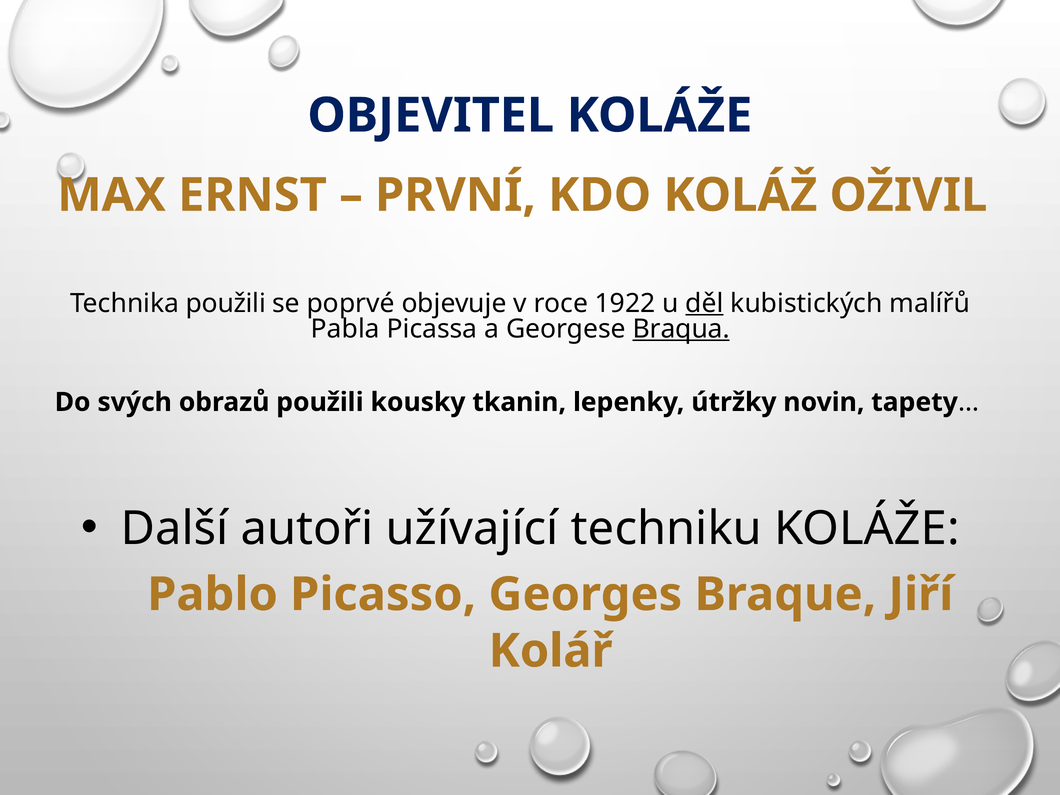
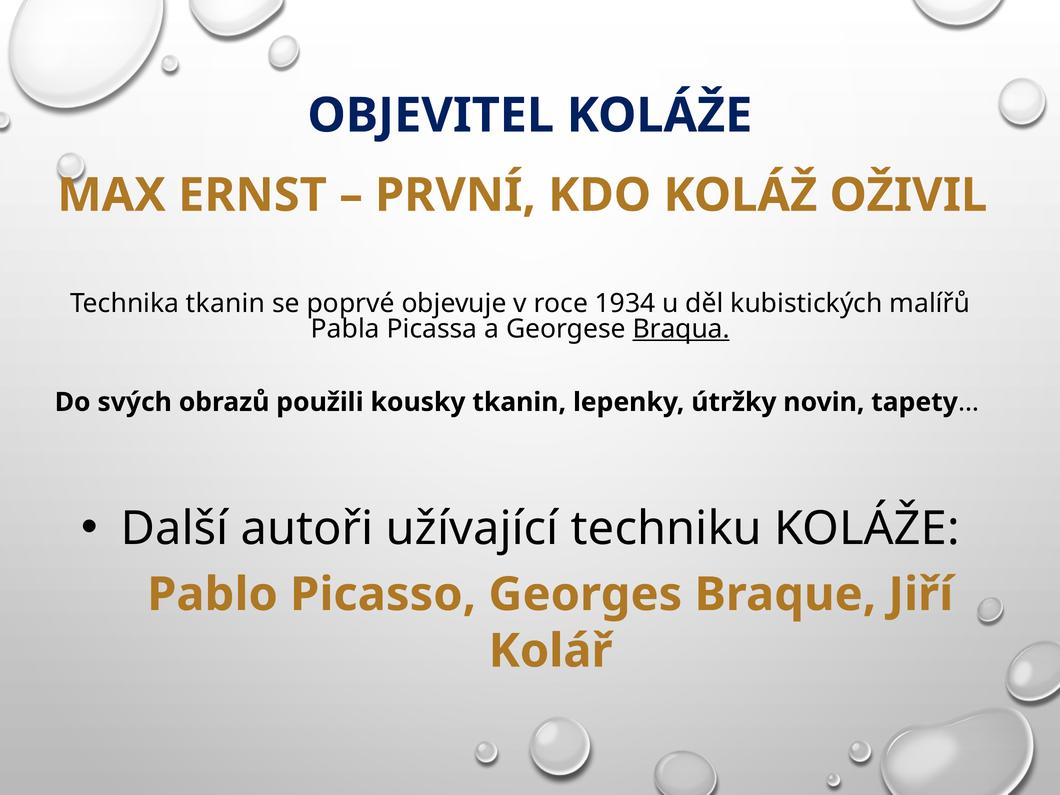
Technika použili: použili -> tkanin (226, 303)
1922: 1922 -> 1934 (625, 303)
děl underline: present -> none (704, 303)
